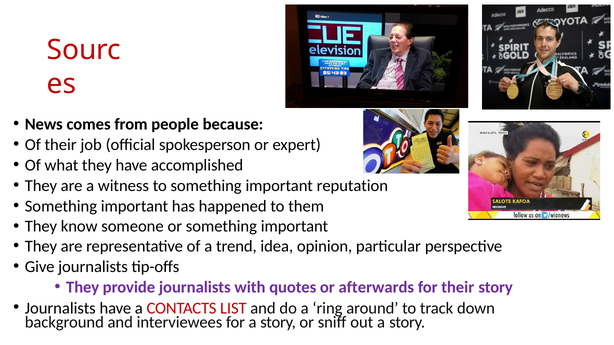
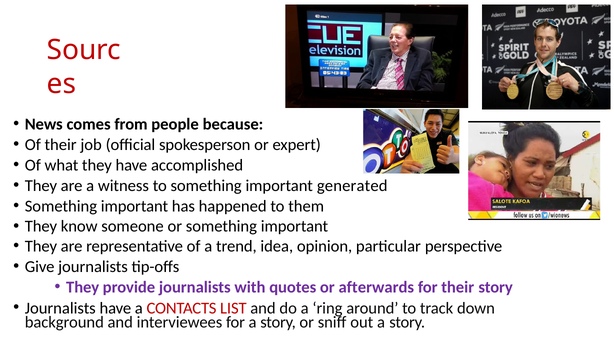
reputation: reputation -> generated (352, 186)
